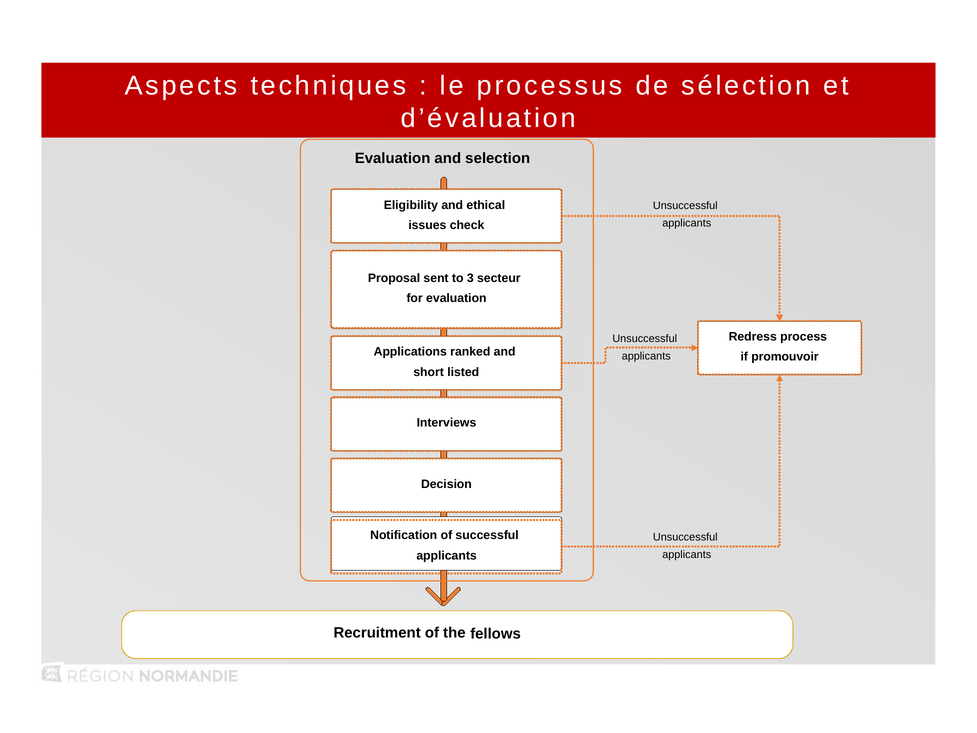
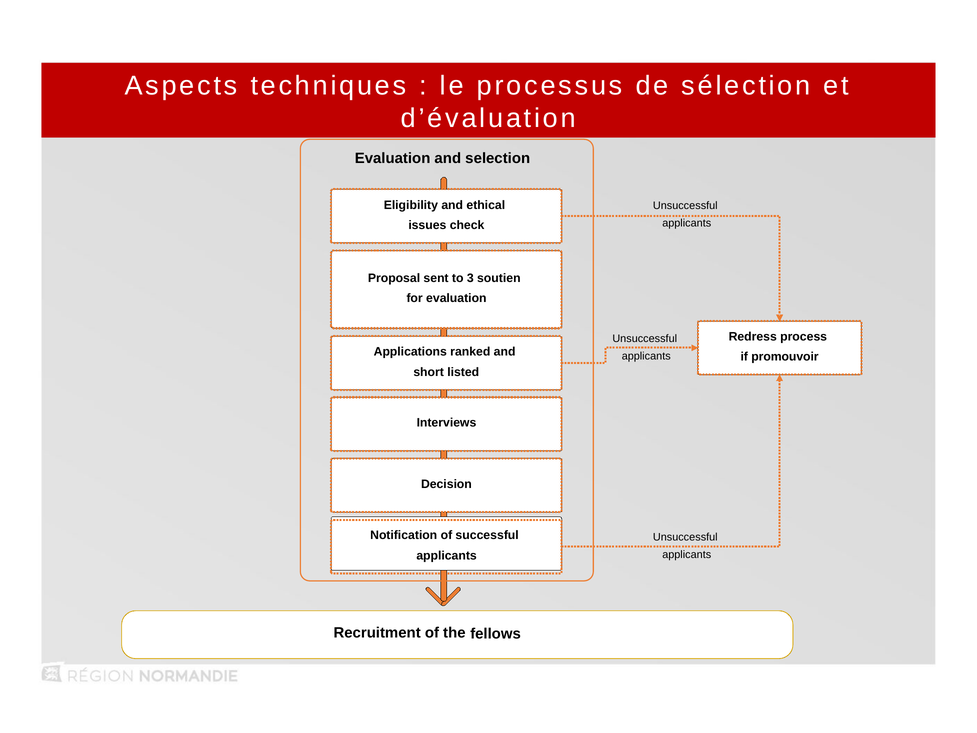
secteur: secteur -> soutien (499, 278)
